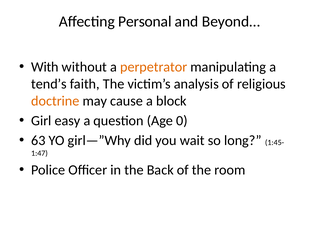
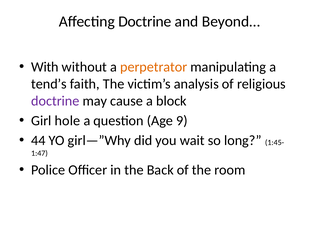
Affecting Personal: Personal -> Doctrine (145, 22)
doctrine colour: orange -> purple (55, 101)
easy: easy -> hole (67, 121)
0: 0 -> 9 (182, 121)
63: 63 -> 44 (38, 141)
